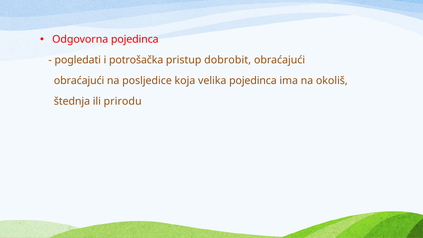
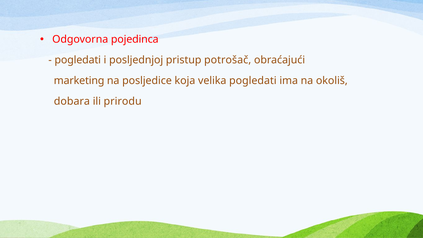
potrošačka: potrošačka -> posljednjoj (136, 60)
dobrobit: dobrobit -> potrošač (228, 60)
obraćajući: obraćajući -> marketing (79, 81)
velika pojedinca: pojedinca -> pogledati (253, 81)
štednja: štednja -> dobara (72, 101)
